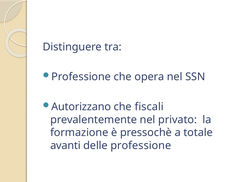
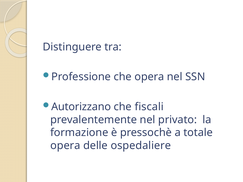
avanti: avanti -> opera (65, 146)
delle professione: professione -> ospedaliere (141, 146)
